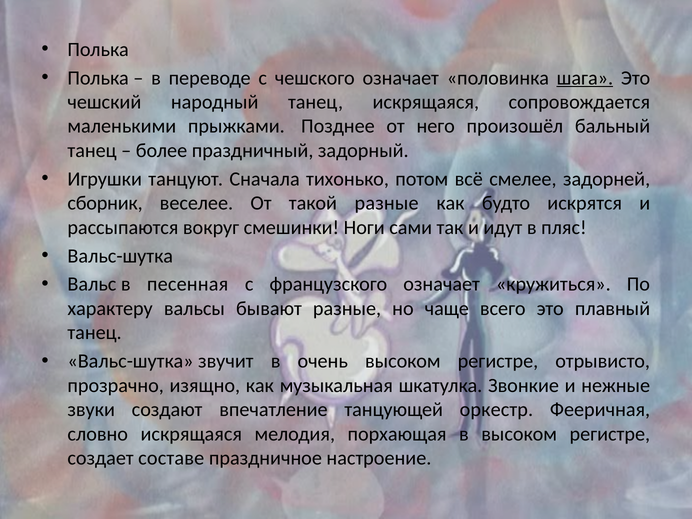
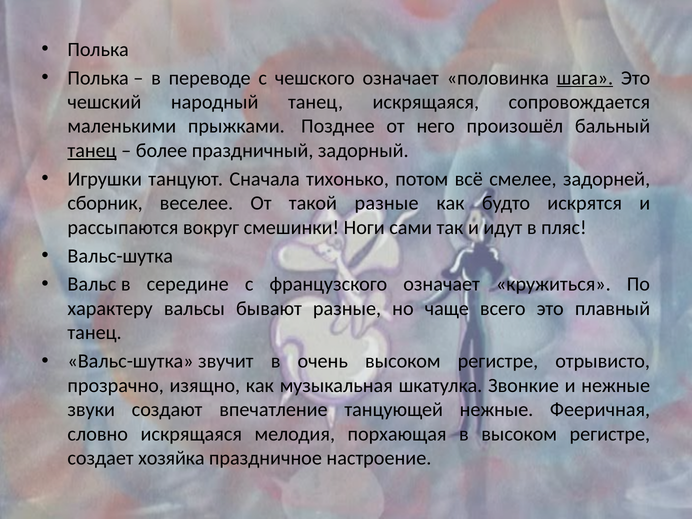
танец underline: none -> present (92, 151)
песенная: песенная -> середине (188, 284)
танцующей оркестр: оркестр -> нежные (497, 410)
составе: составе -> хозяйка (171, 458)
